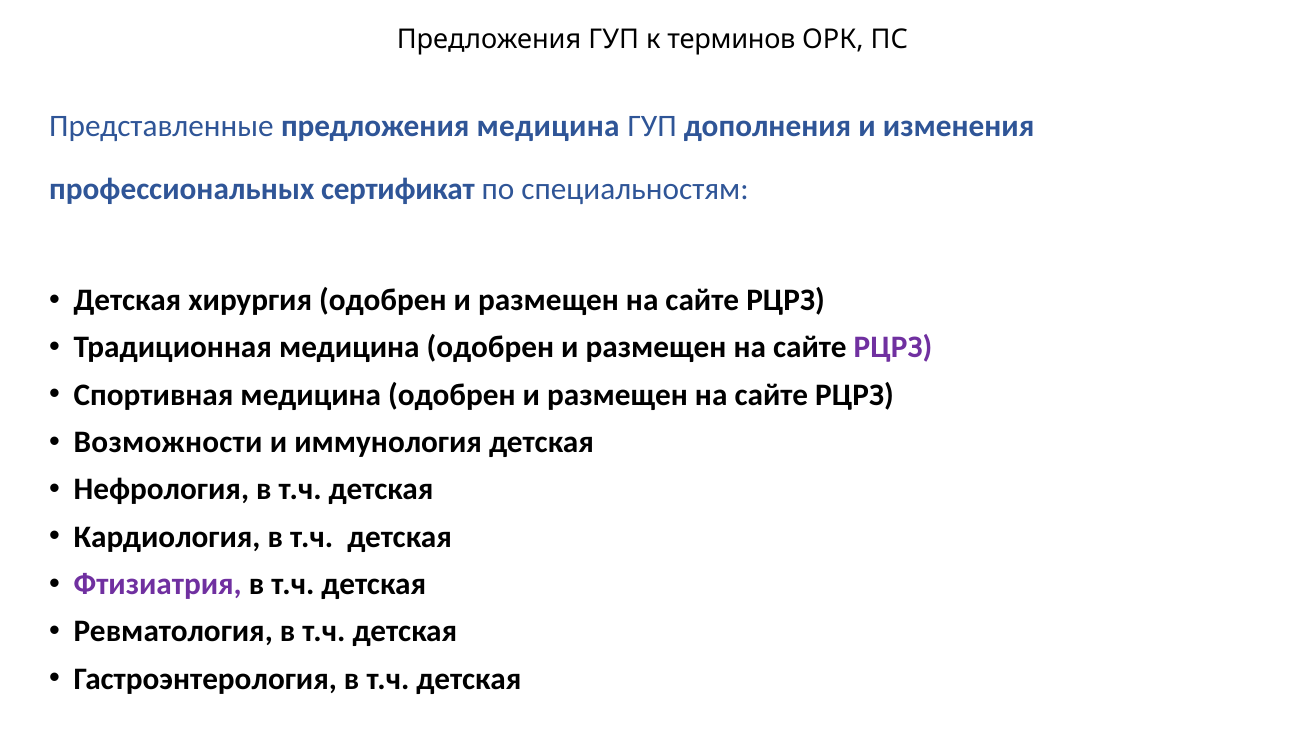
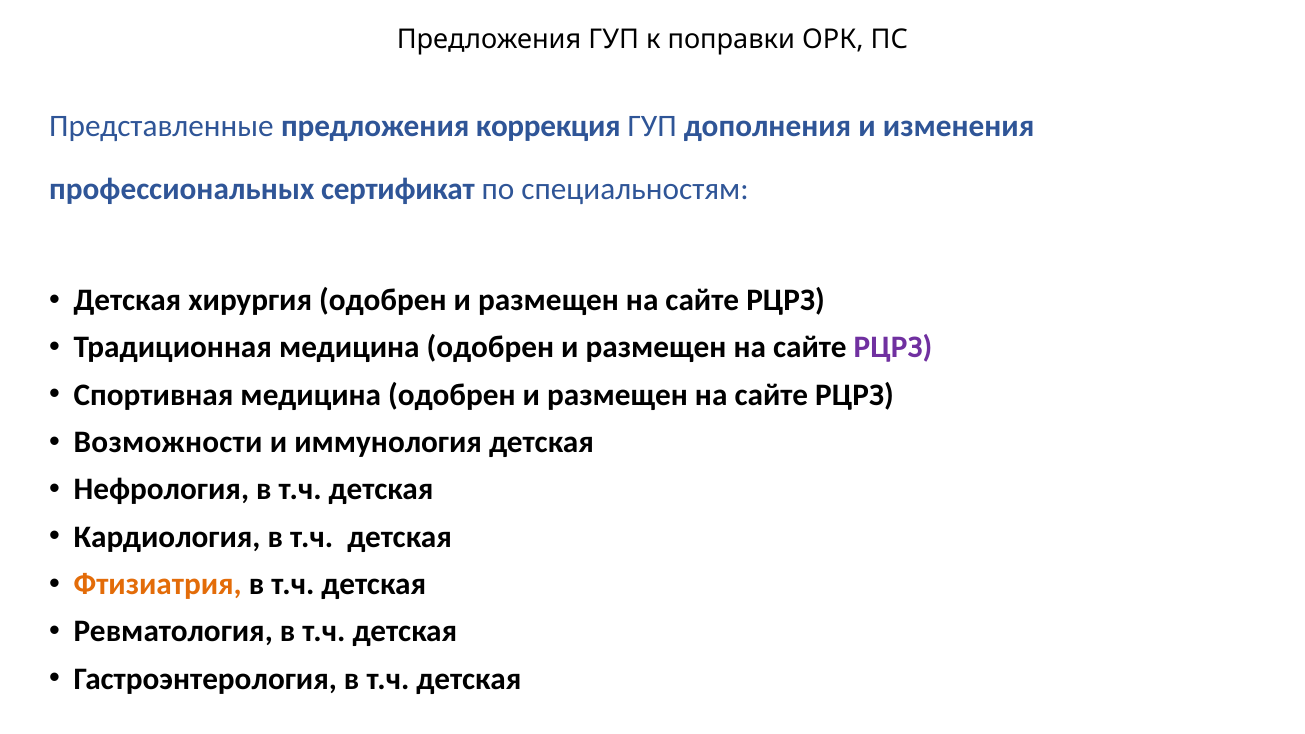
терминов: терминов -> поправки (731, 40)
предложения медицина: медицина -> коррекция (548, 126)
Фтизиатрия colour: purple -> orange (158, 584)
